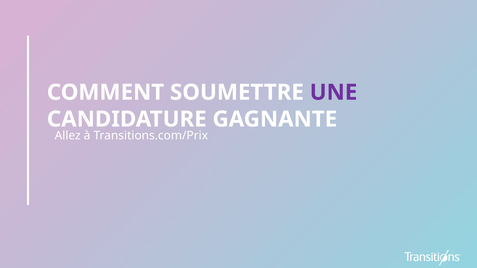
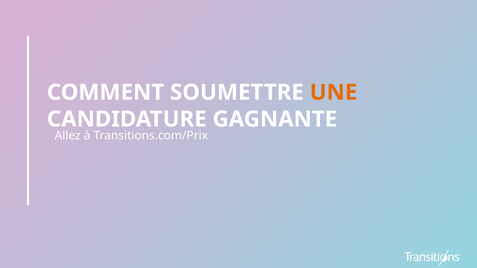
UNE colour: purple -> orange (334, 92)
